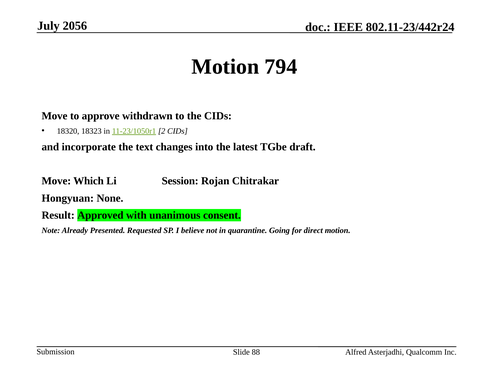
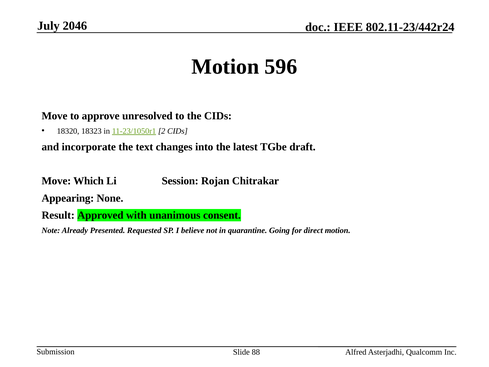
2056: 2056 -> 2046 (75, 26)
794: 794 -> 596 (281, 67)
withdrawn: withdrawn -> unresolved (147, 116)
Hongyuan: Hongyuan -> Appearing (68, 198)
